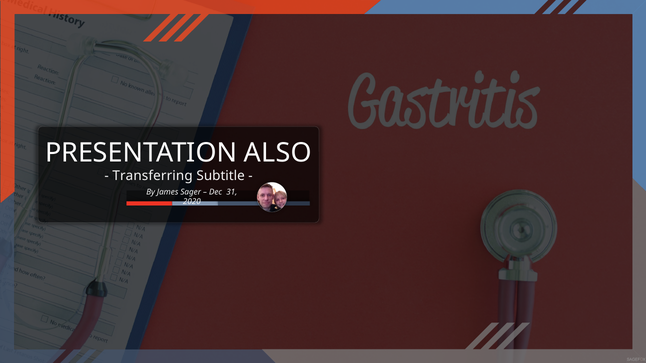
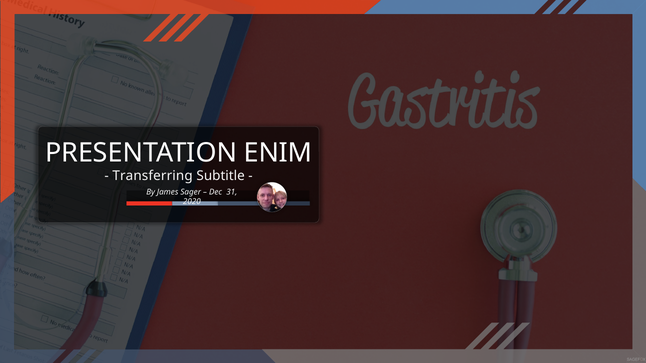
ALSO: ALSO -> ENIM (278, 153)
